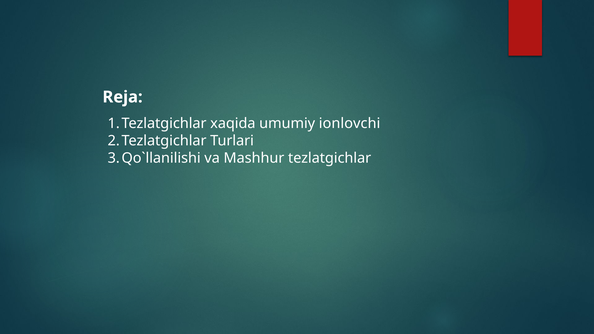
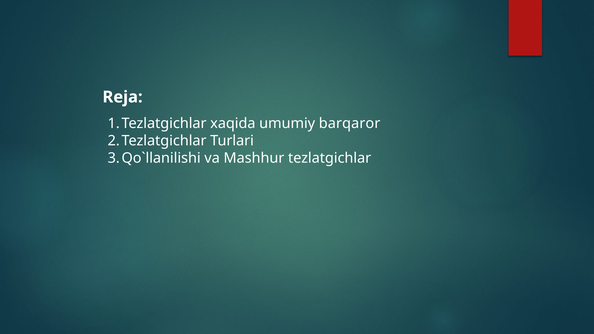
ionlovchi: ionlovchi -> barqaror (350, 123)
